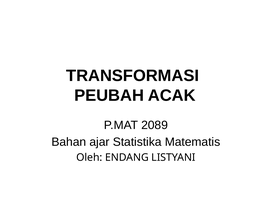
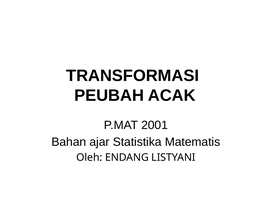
2089: 2089 -> 2001 (155, 126)
